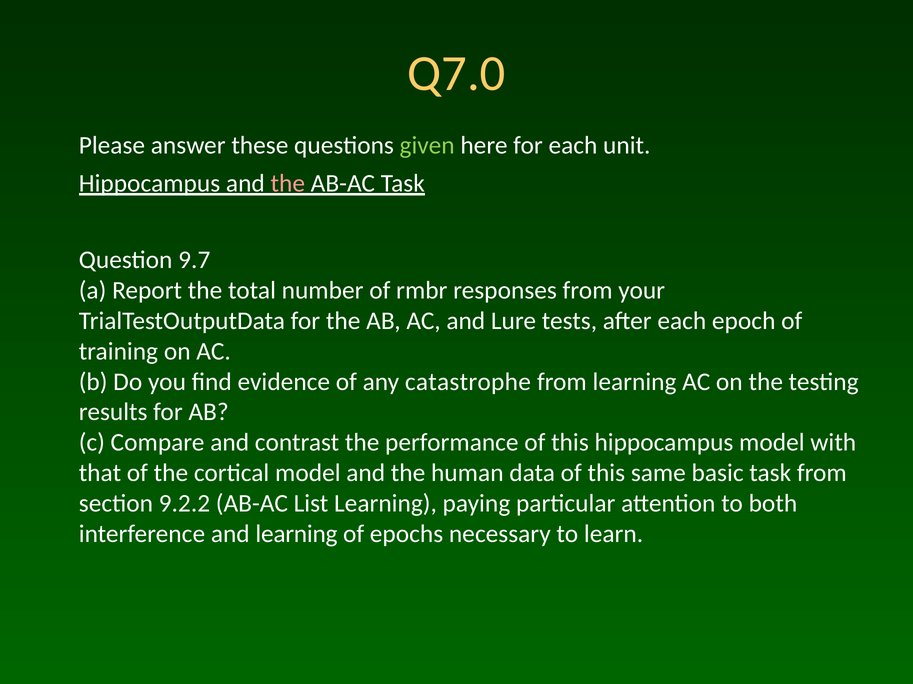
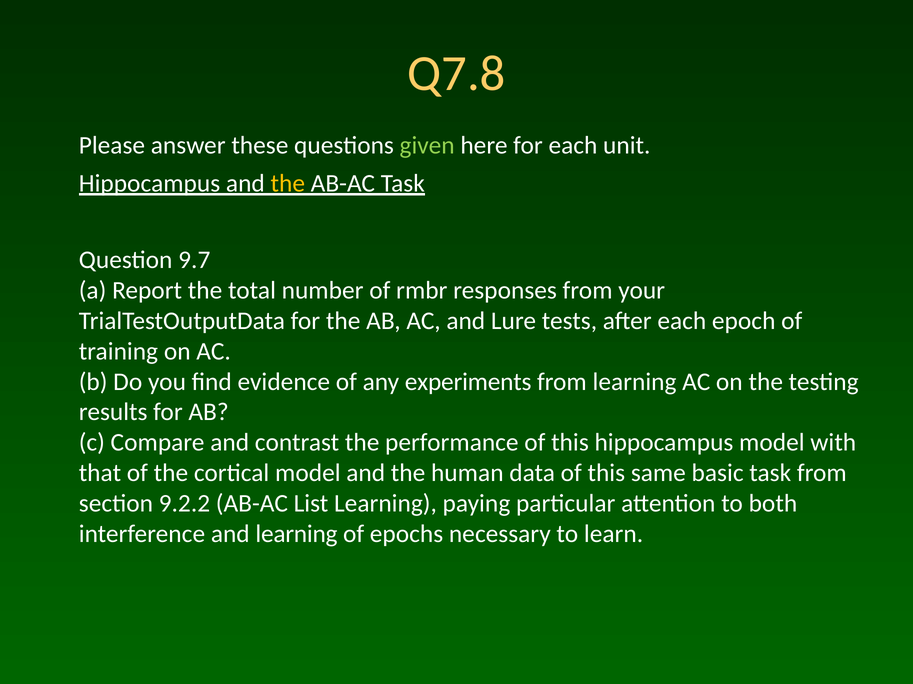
Q7.0: Q7.0 -> Q7.8 (456, 74)
the colour: pink -> yellow (288, 184)
catastrophe: catastrophe -> experiments (468, 382)
